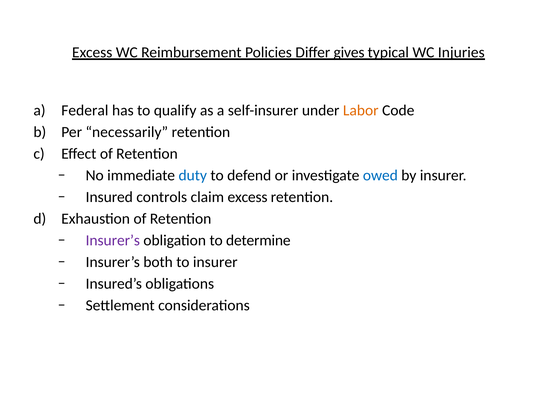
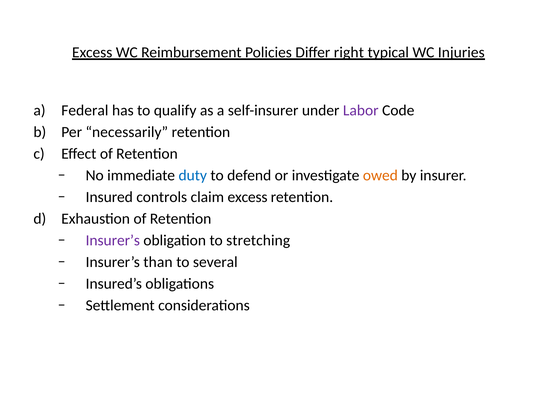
gives: gives -> right (349, 53)
Labor colour: orange -> purple (361, 111)
owed colour: blue -> orange (380, 176)
determine: determine -> stretching (258, 241)
both: both -> than (158, 262)
to insurer: insurer -> several (215, 262)
